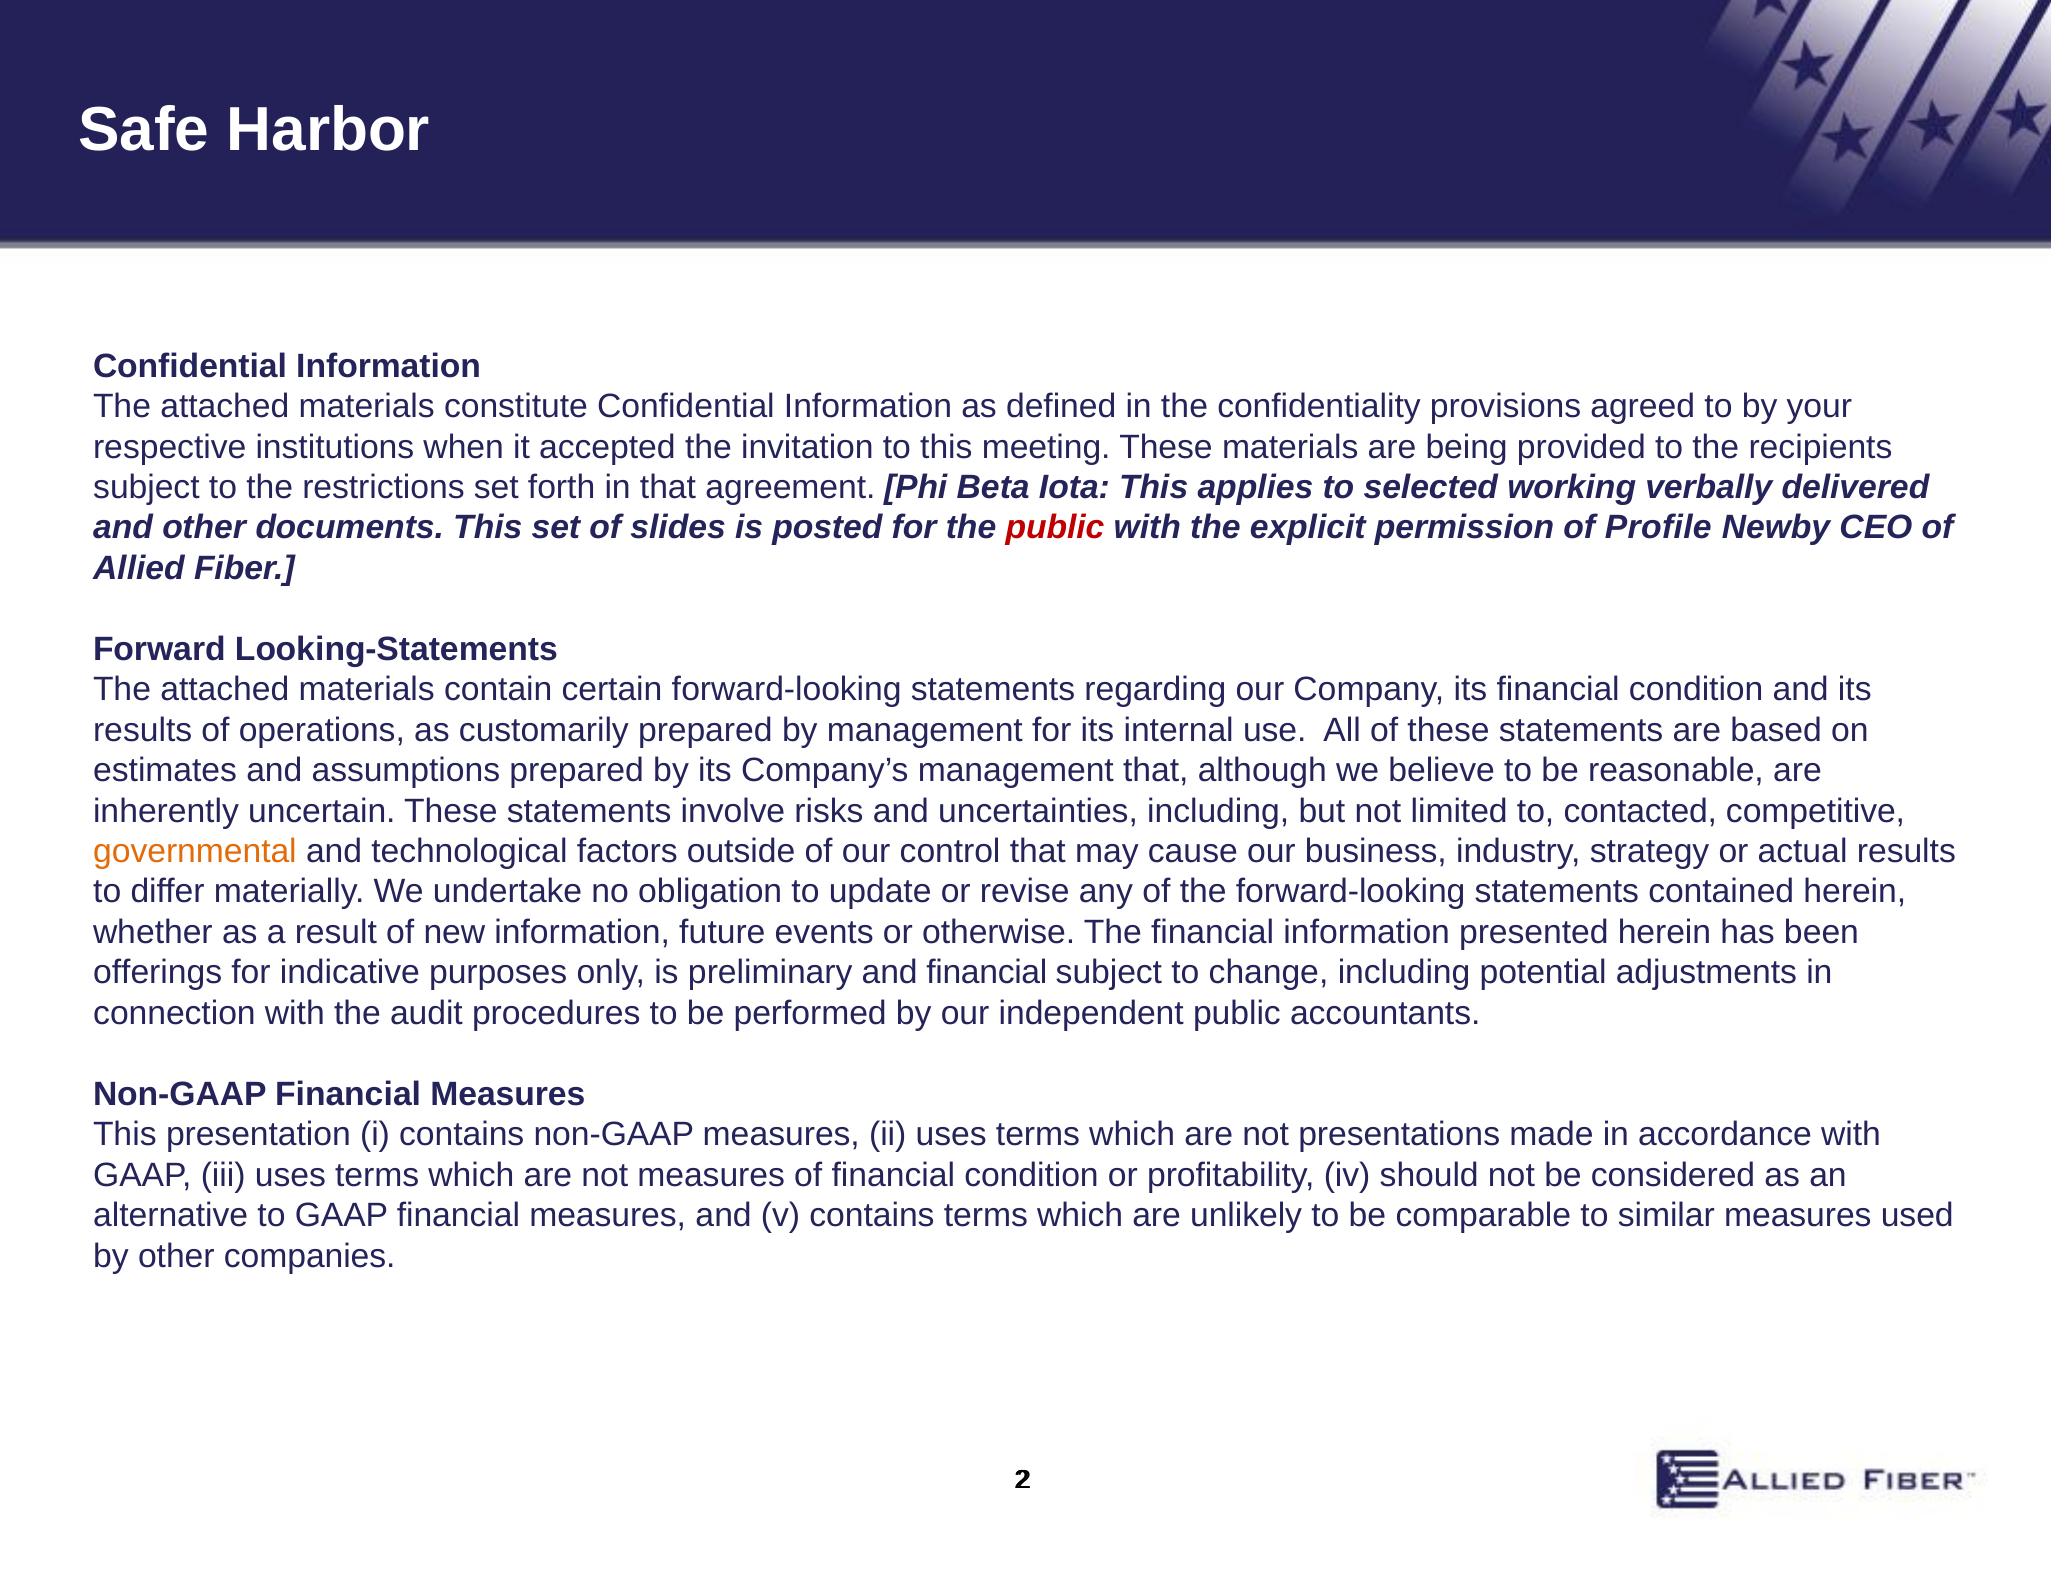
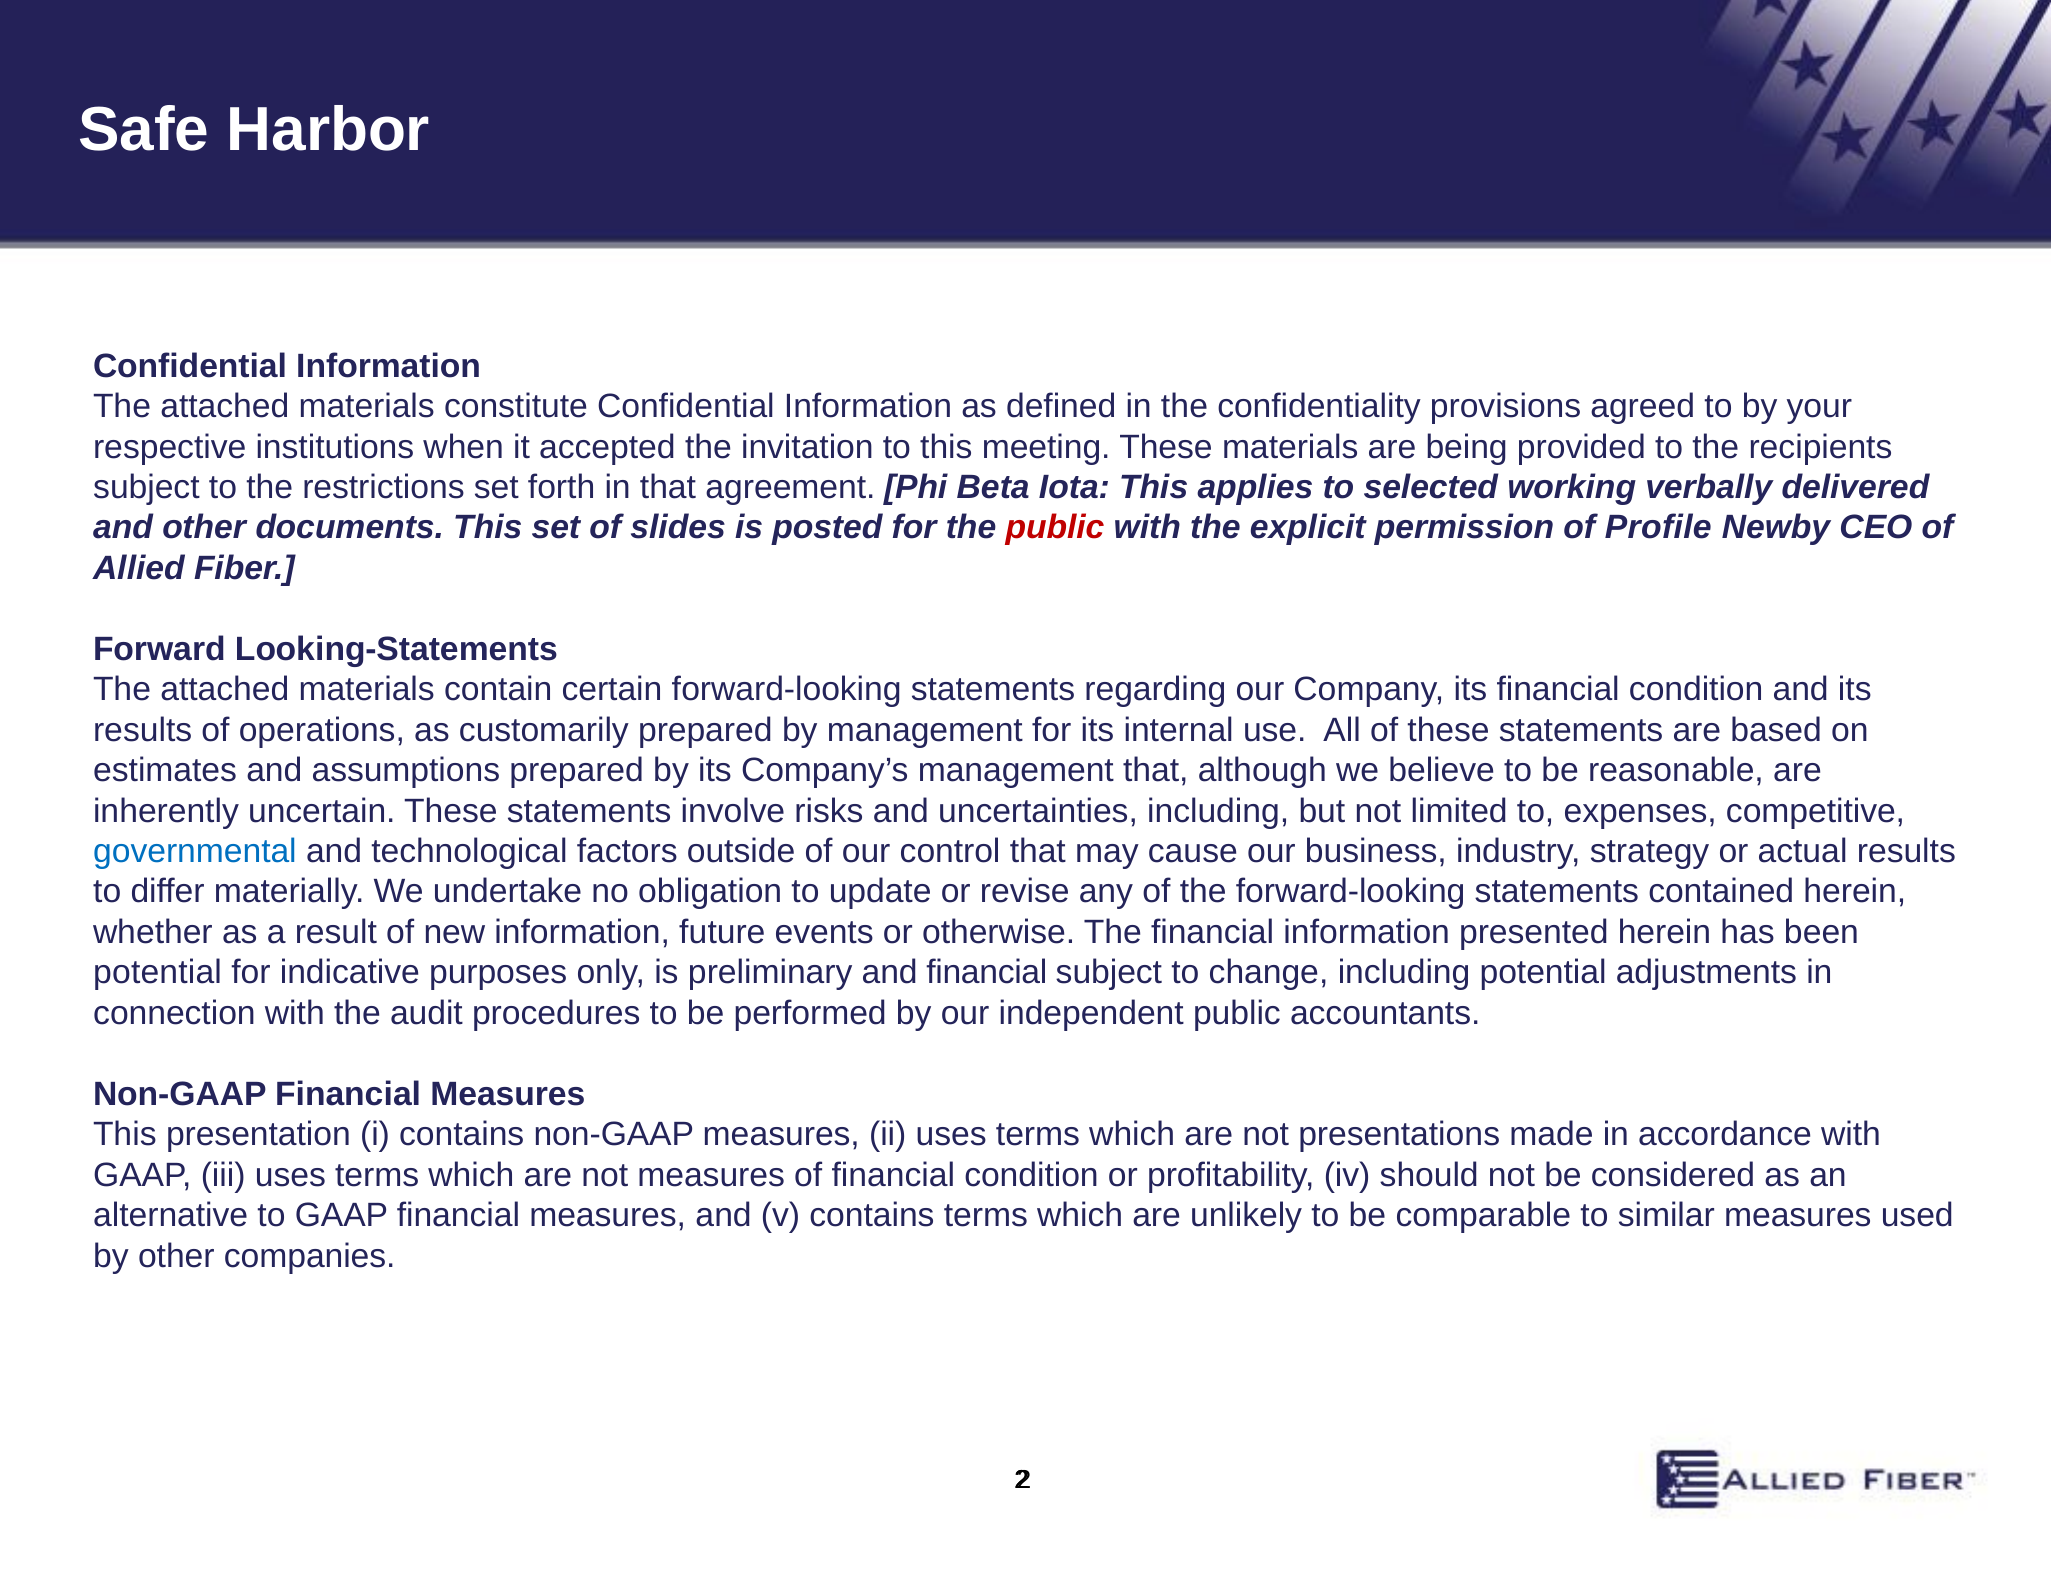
contacted: contacted -> expenses (1640, 811)
governmental colour: orange -> blue (195, 851)
offerings: offerings -> potential (158, 973)
